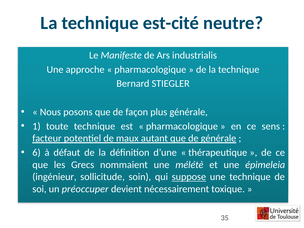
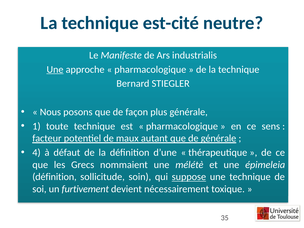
Une underline: none -> present (55, 69)
6: 6 -> 4 (36, 153)
ingénieur: ingénieur -> définition (54, 177)
préoccuper: préoccuper -> furtivement (85, 189)
